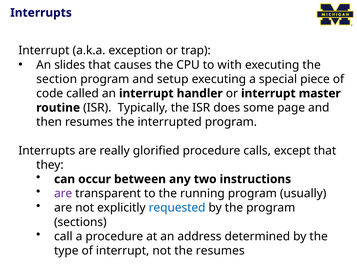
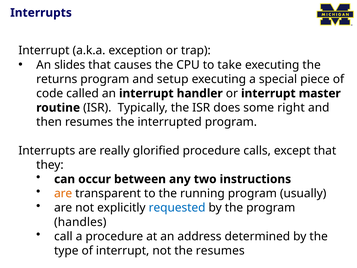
with: with -> take (230, 65)
section: section -> returns (57, 79)
page: page -> right (291, 108)
are colour: purple -> orange (63, 193)
sections: sections -> handles (80, 222)
